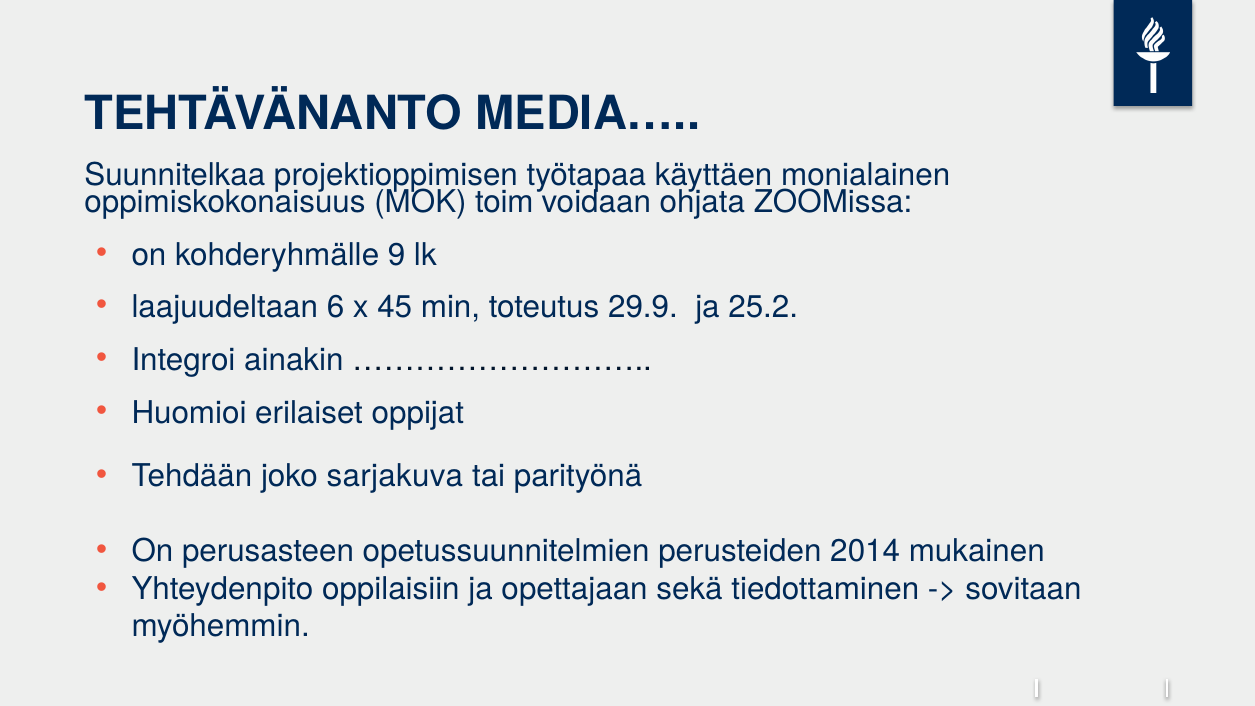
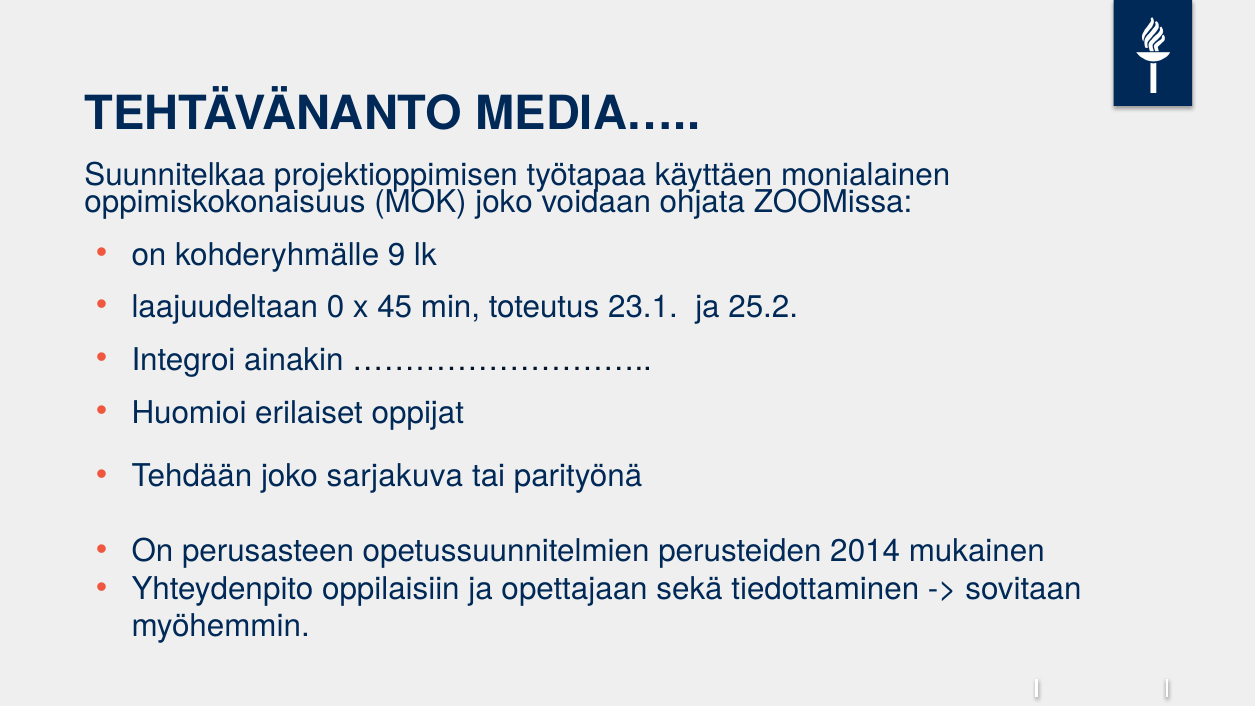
MOK toim: toim -> joko (504, 202)
6: 6 -> 0 (336, 307)
29.9: 29.9 -> 23.1 (643, 307)
